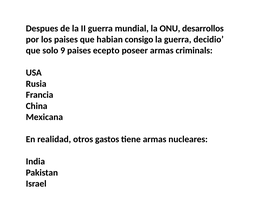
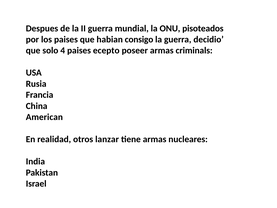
desarrollos: desarrollos -> pisoteados (203, 28)
9: 9 -> 4 (63, 50)
Mexicana: Mexicana -> American (44, 117)
gastos: gastos -> lanzar (107, 139)
